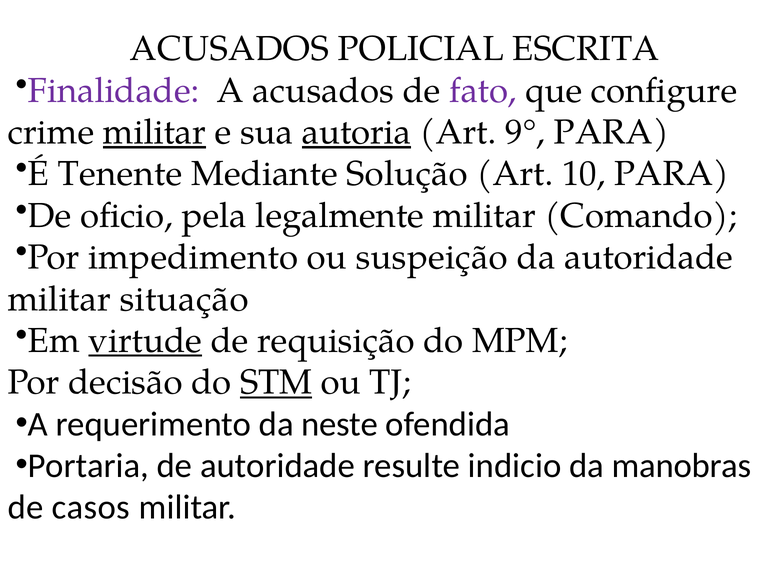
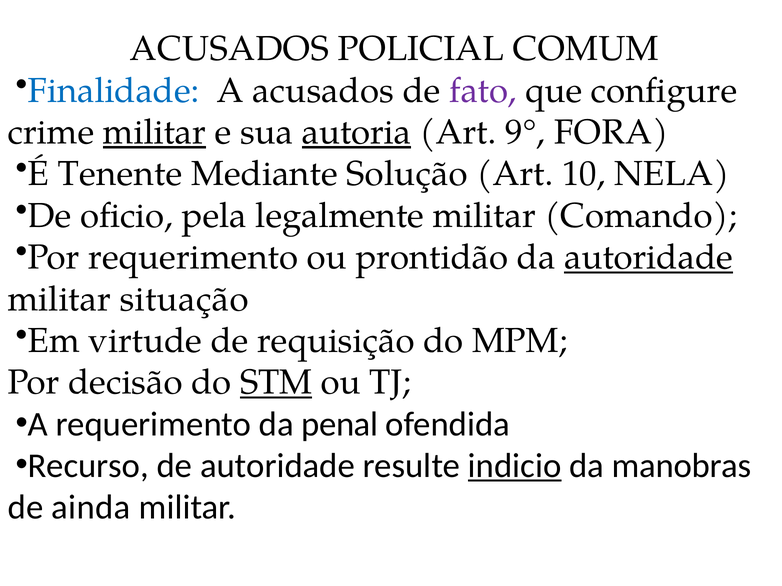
ESCRITA: ESCRITA -> COMUM (586, 49)
Finalidade colour: purple -> blue (114, 91)
9° PARA: PARA -> FORA (611, 132)
10 PARA: PARA -> NELA (672, 174)
Por impedimento: impedimento -> requerimento (193, 258)
suspeição: suspeição -> prontidão (432, 258)
autoridade underline: none -> present (649, 258)
virtude underline: present -> none (145, 341)
neste: neste -> penal (340, 424)
Portaria: Portaria -> Recurso (88, 466)
indicio underline: none -> present (515, 466)
casos: casos -> ainda (91, 508)
